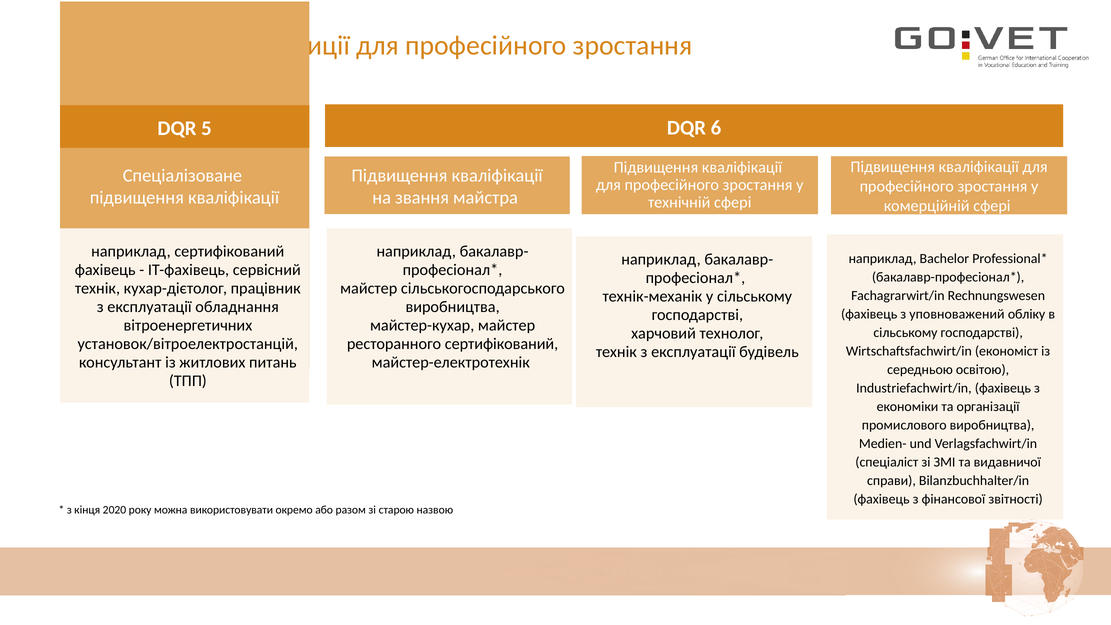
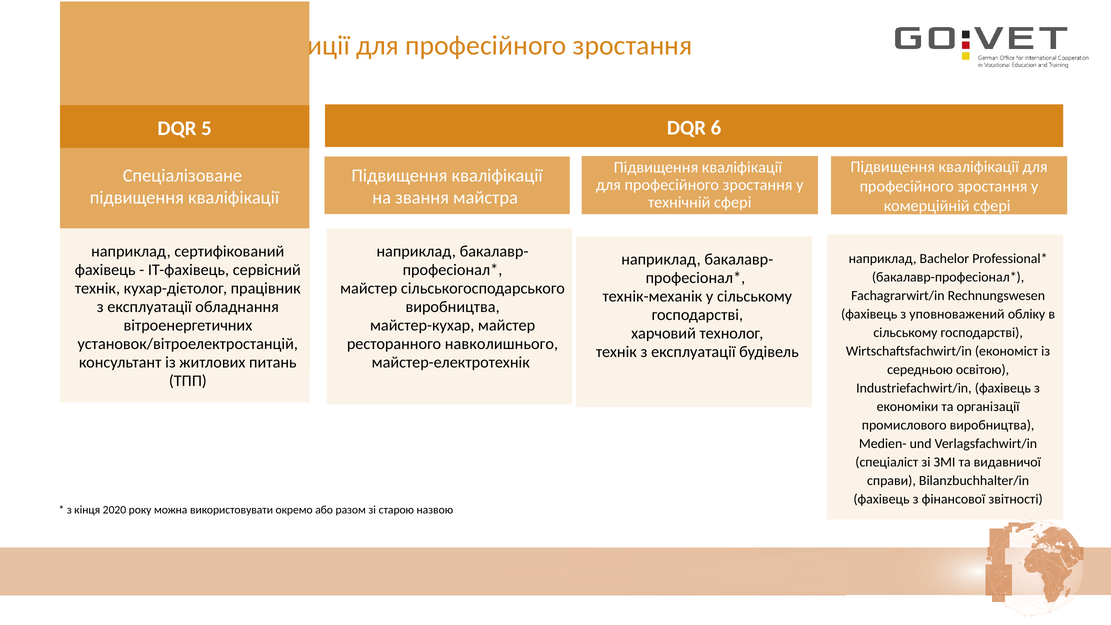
ресторанного сертифікований: сертифікований -> навколишнього (501, 344)
